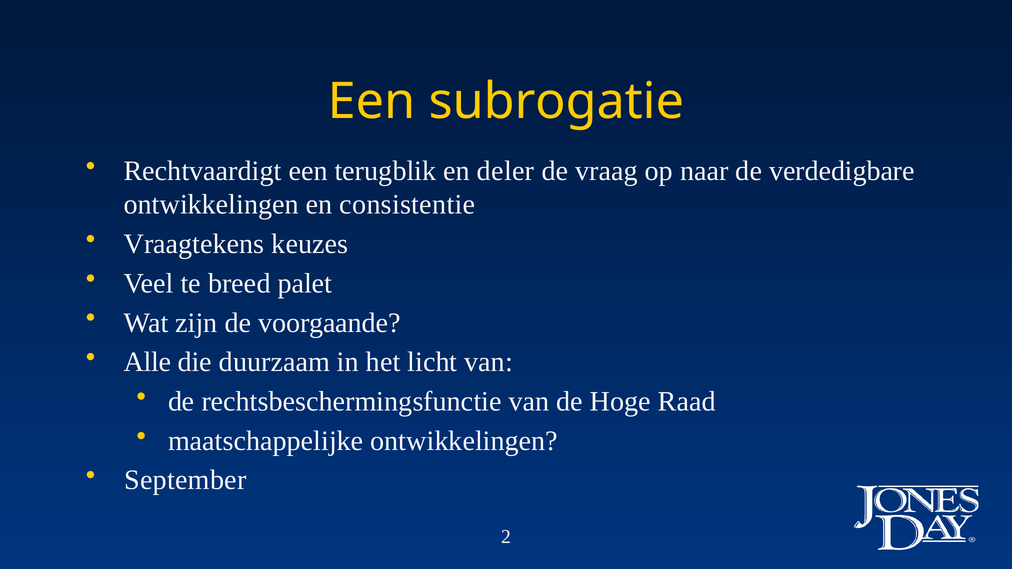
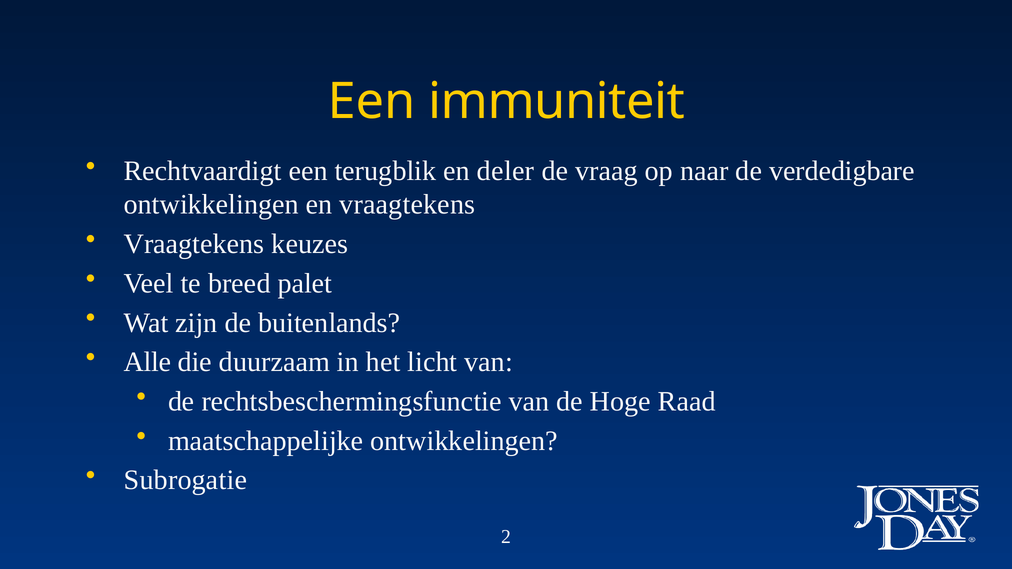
subrogatie: subrogatie -> immuniteit (557, 102)
en consistentie: consistentie -> vraagtekens (407, 205)
voorgaande: voorgaande -> buitenlands (329, 323)
September: September -> Subrogatie (185, 480)
